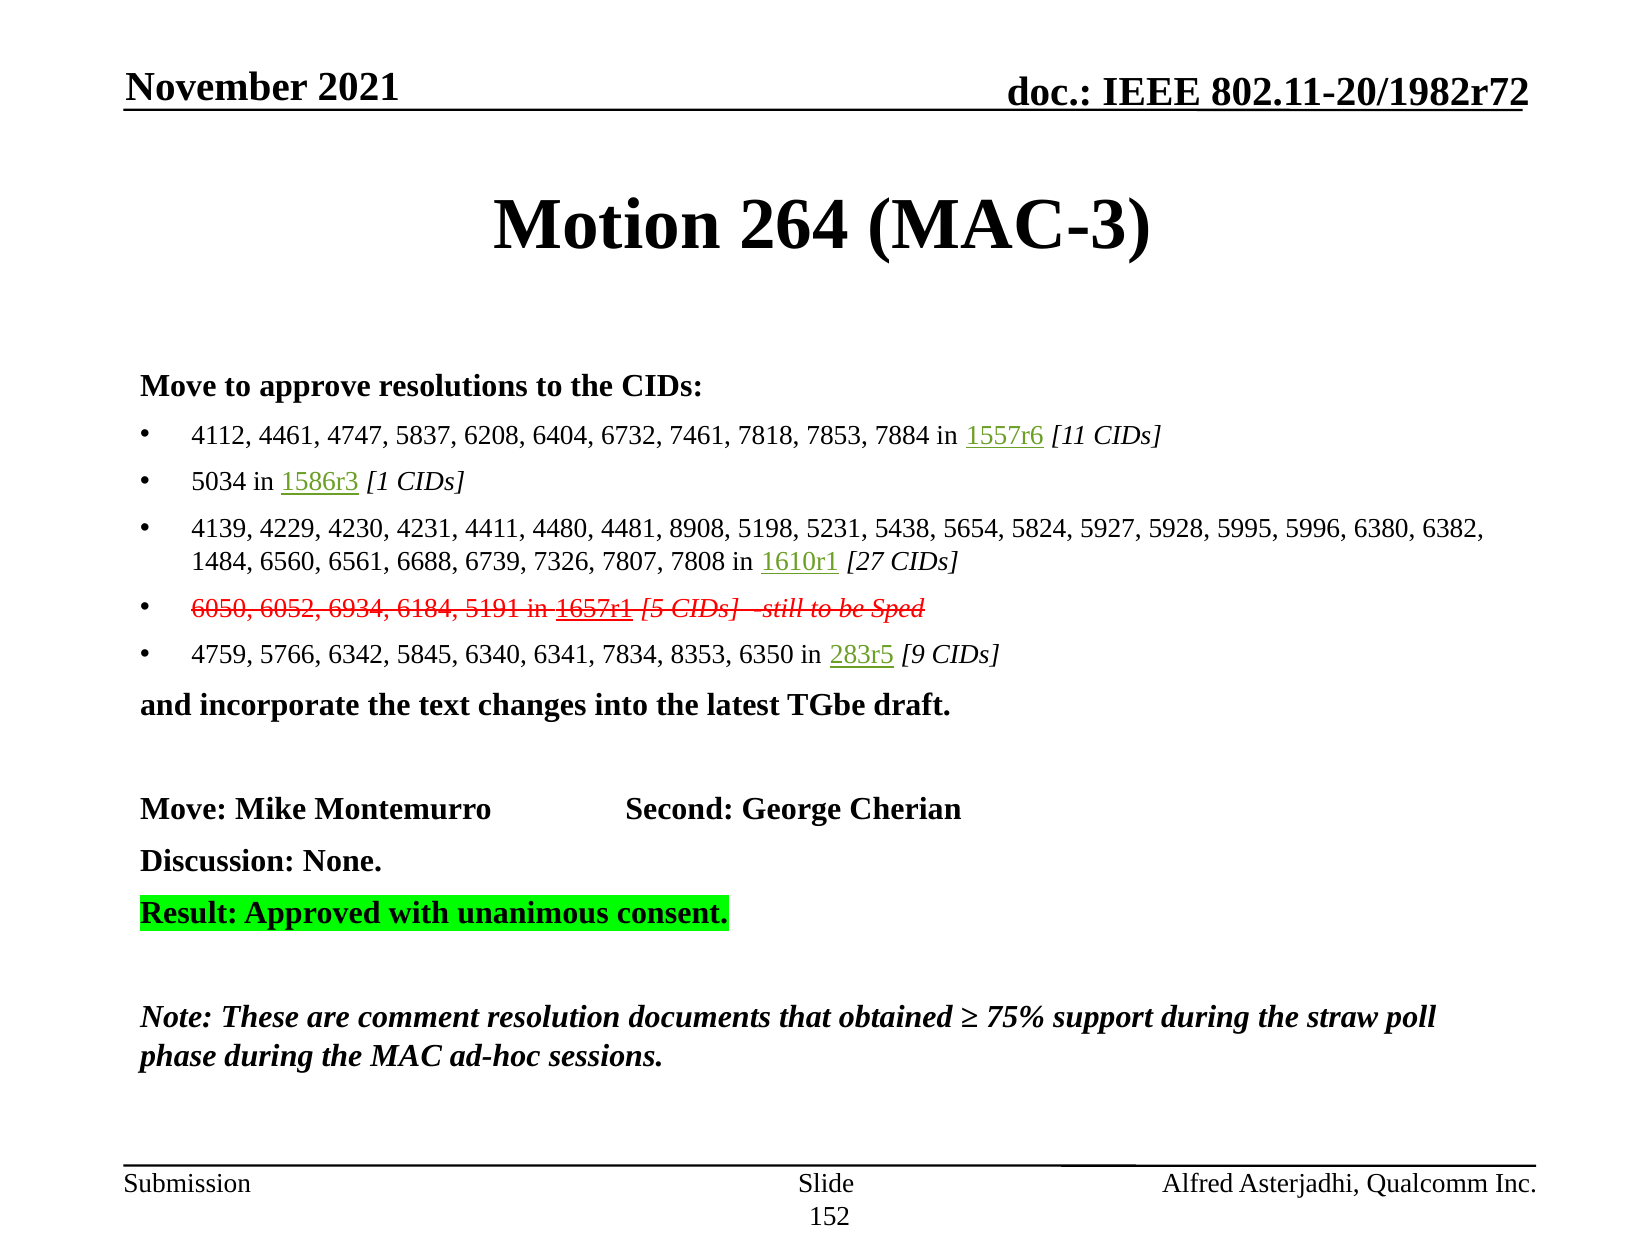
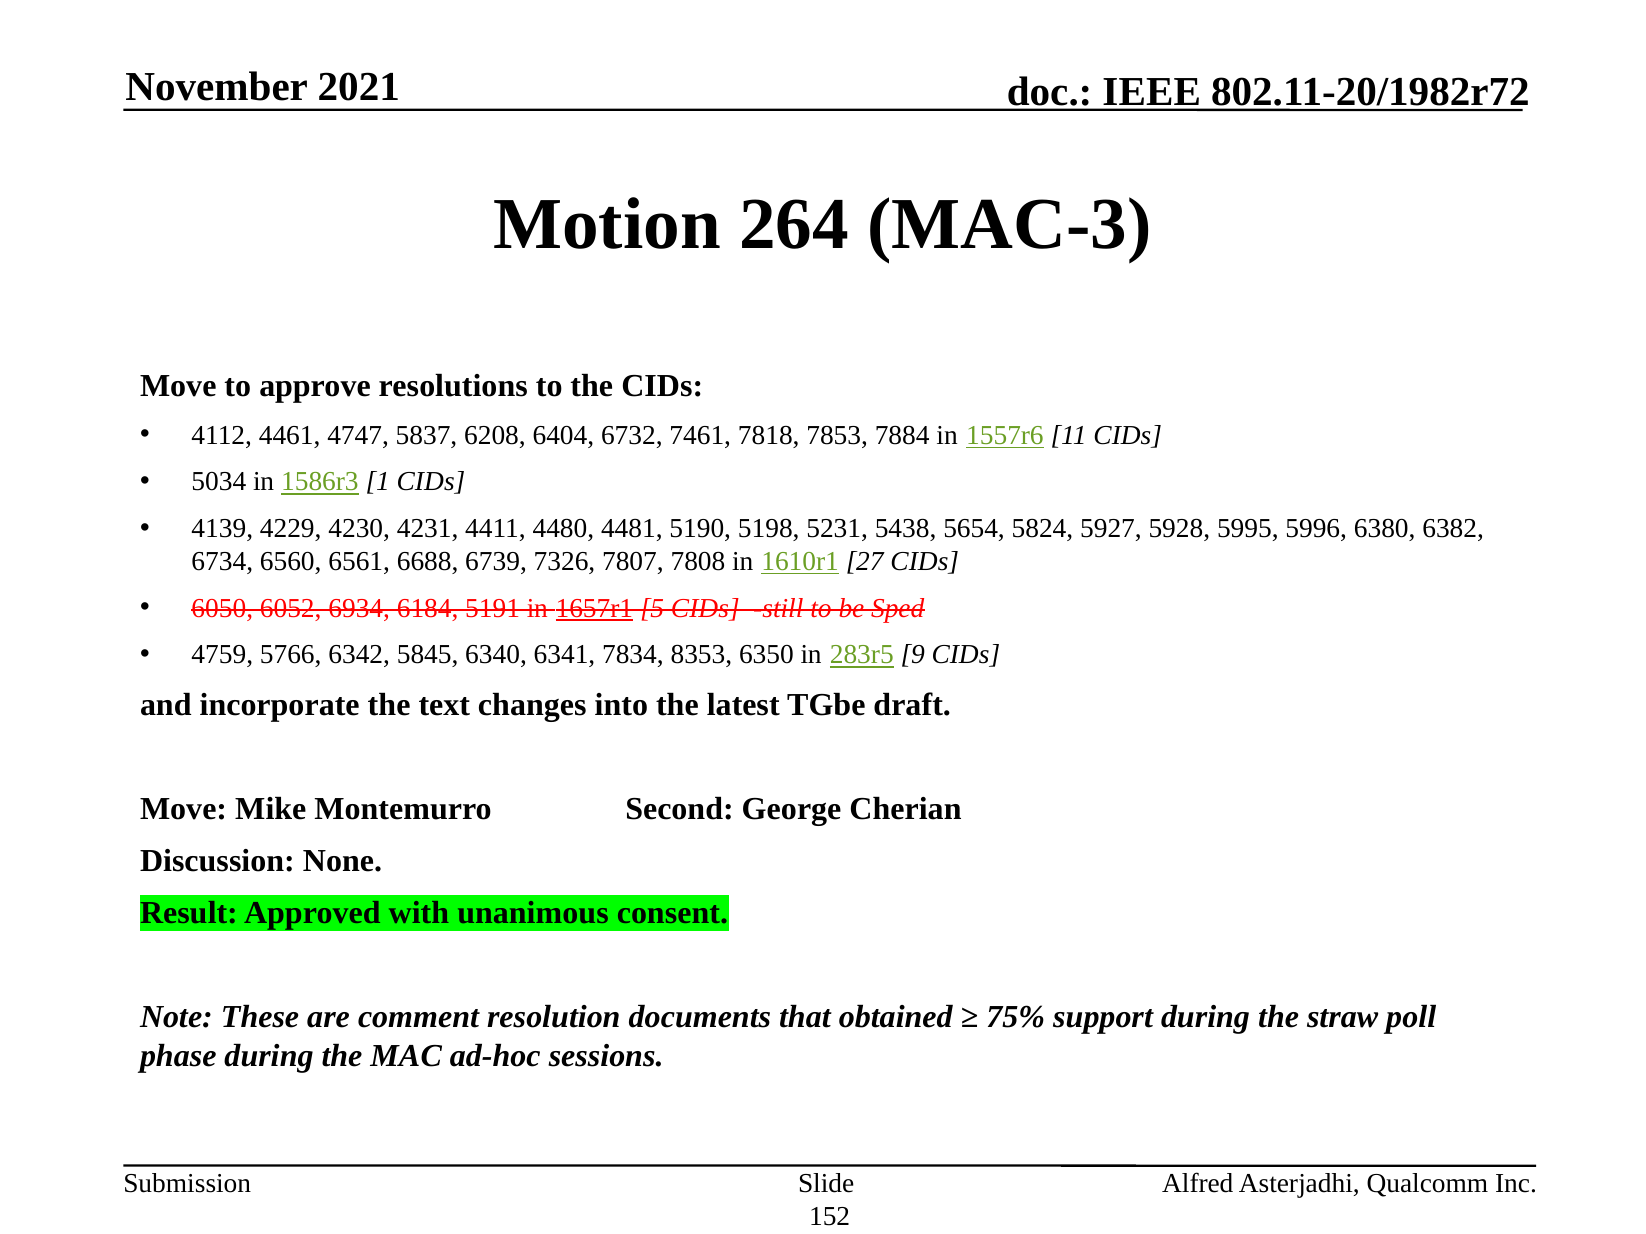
8908: 8908 -> 5190 (700, 529)
1484: 1484 -> 6734 (222, 562)
